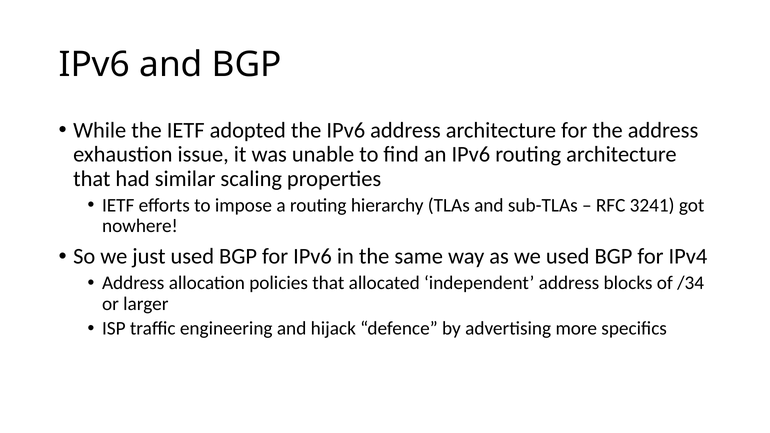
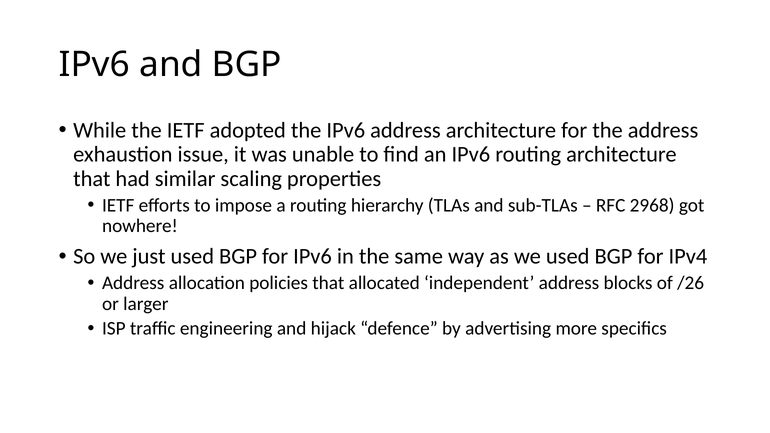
3241: 3241 -> 2968 (652, 205)
/34: /34 -> /26 (691, 283)
